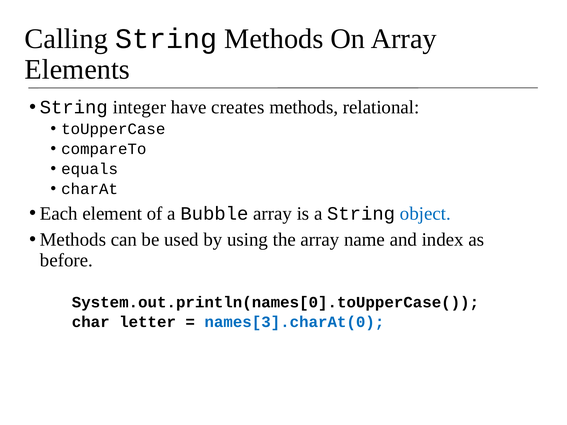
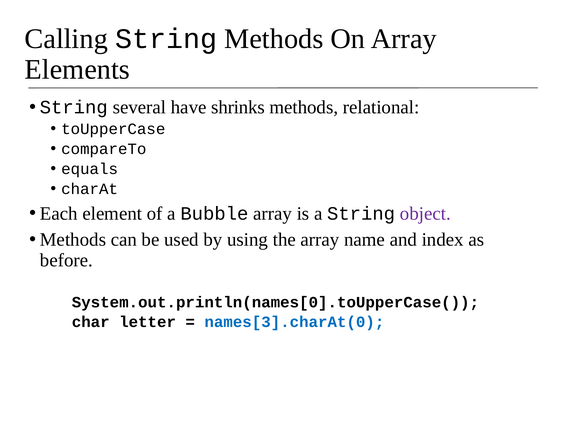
integer: integer -> several (139, 107)
creates: creates -> shrinks (238, 107)
object colour: blue -> purple (425, 214)
